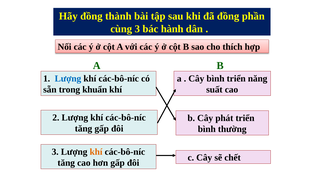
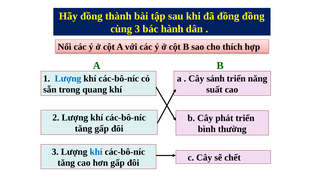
đồng phần: phần -> đồng (253, 16)
Cây bình: bình -> sánh (216, 78)
khuẩn: khuẩn -> quang (95, 89)
khí colour: orange -> blue (96, 152)
